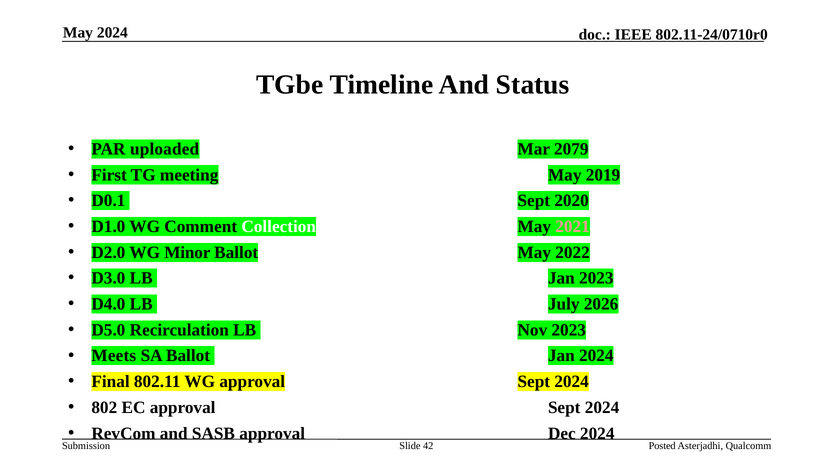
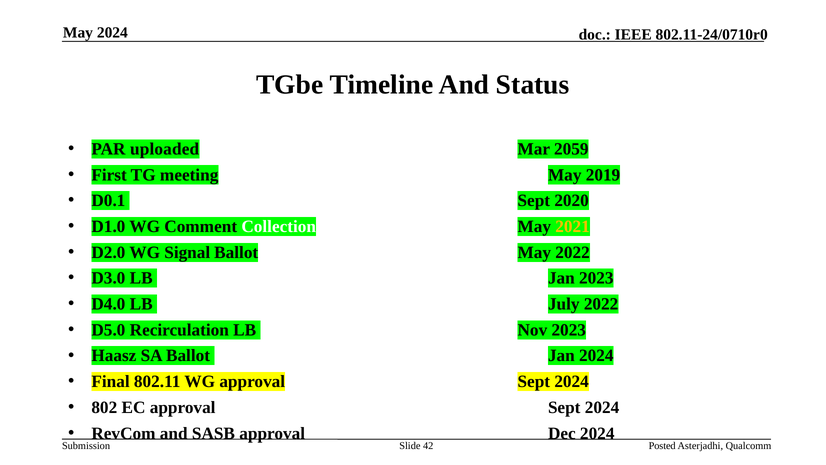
2079: 2079 -> 2059 (571, 149)
2021 colour: pink -> yellow (573, 226)
Minor: Minor -> Signal (187, 252)
July 2026: 2026 -> 2022 (601, 304)
Meets: Meets -> Haasz (114, 356)
